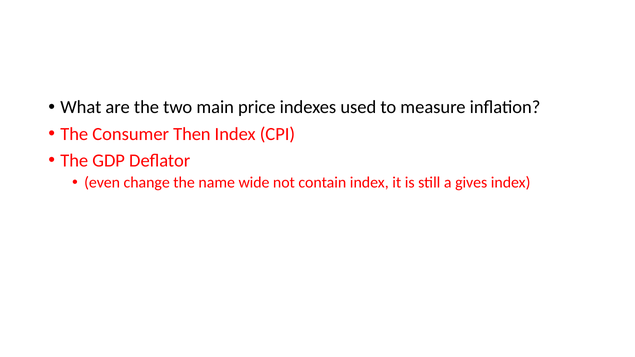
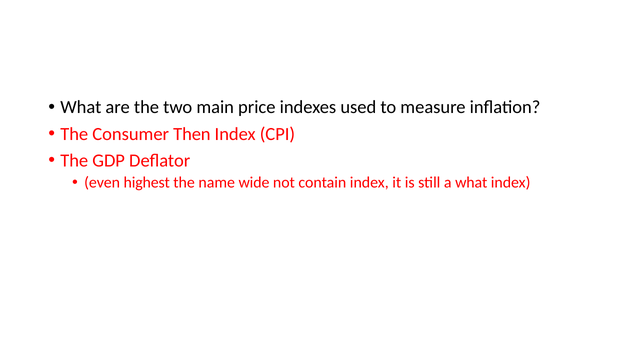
change: change -> highest (147, 183)
a gives: gives -> what (471, 183)
